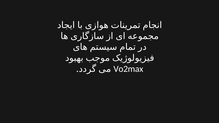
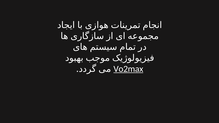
Vo2max underline: none -> present (128, 69)
